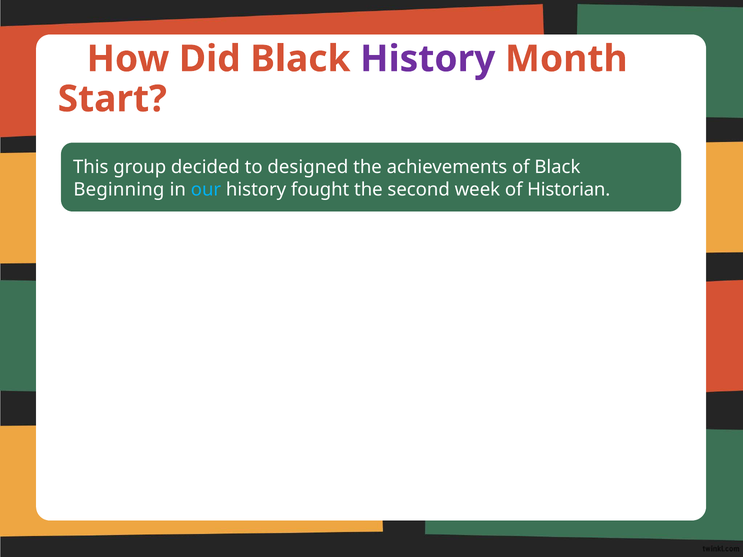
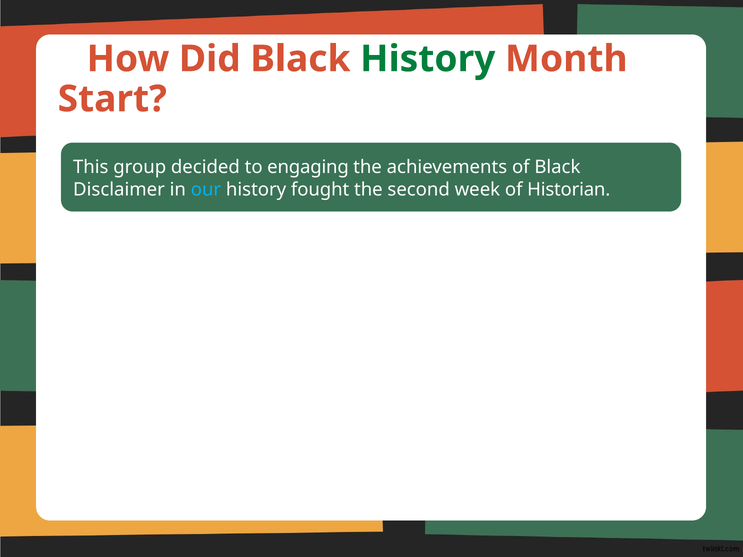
History colour: purple -> green (428, 59)
designed: designed -> engaging (308, 167)
Beginning: Beginning -> Disclaimer (119, 190)
